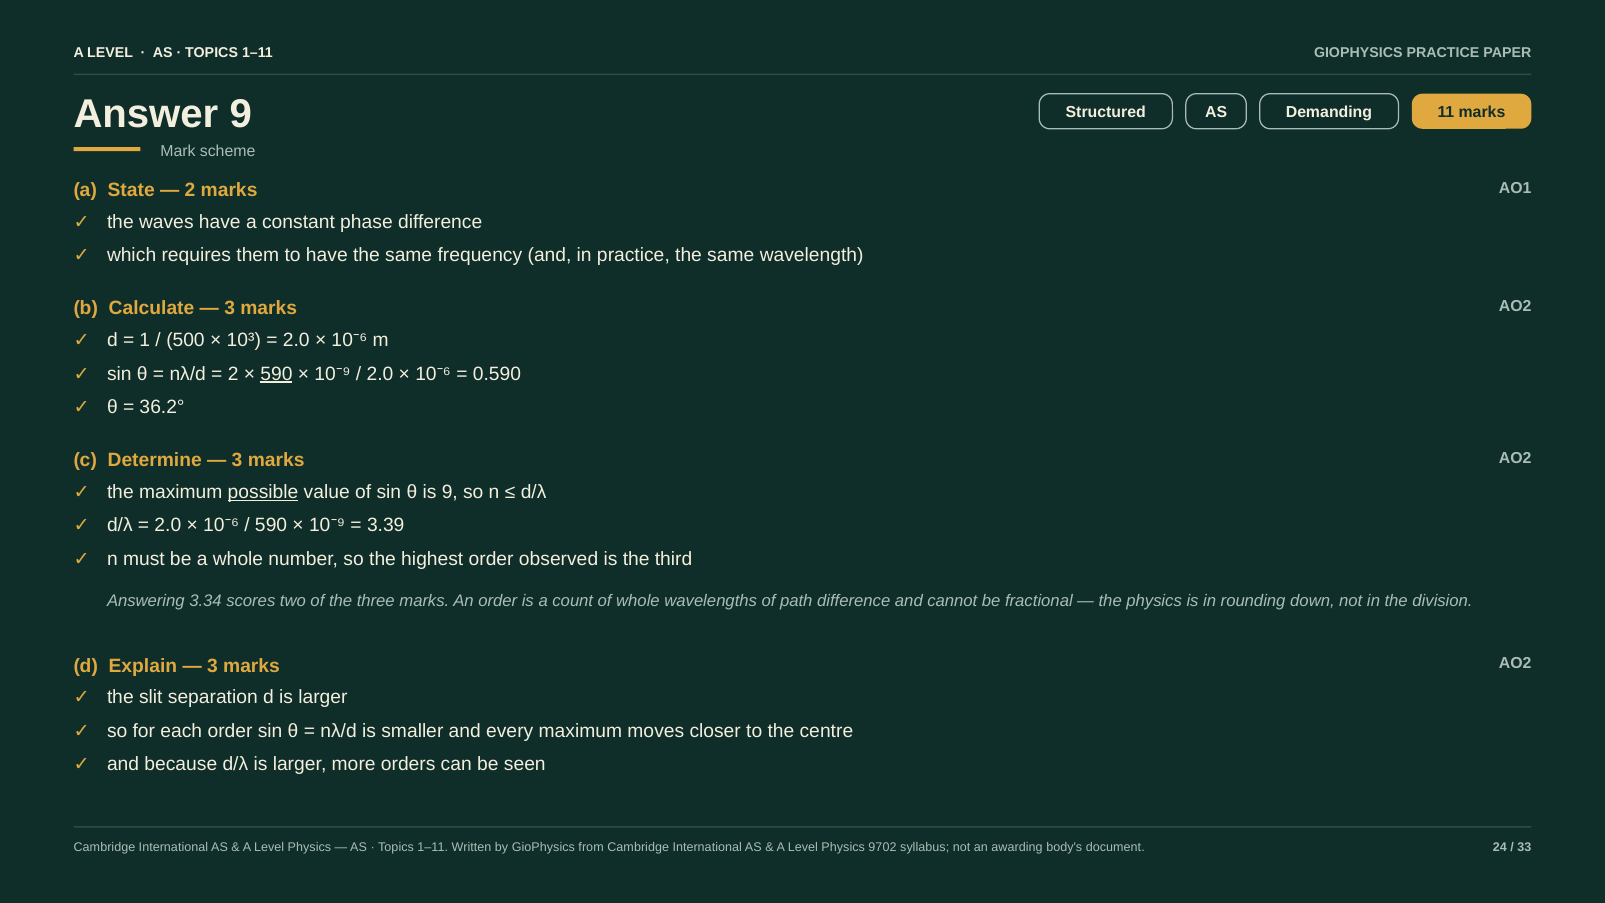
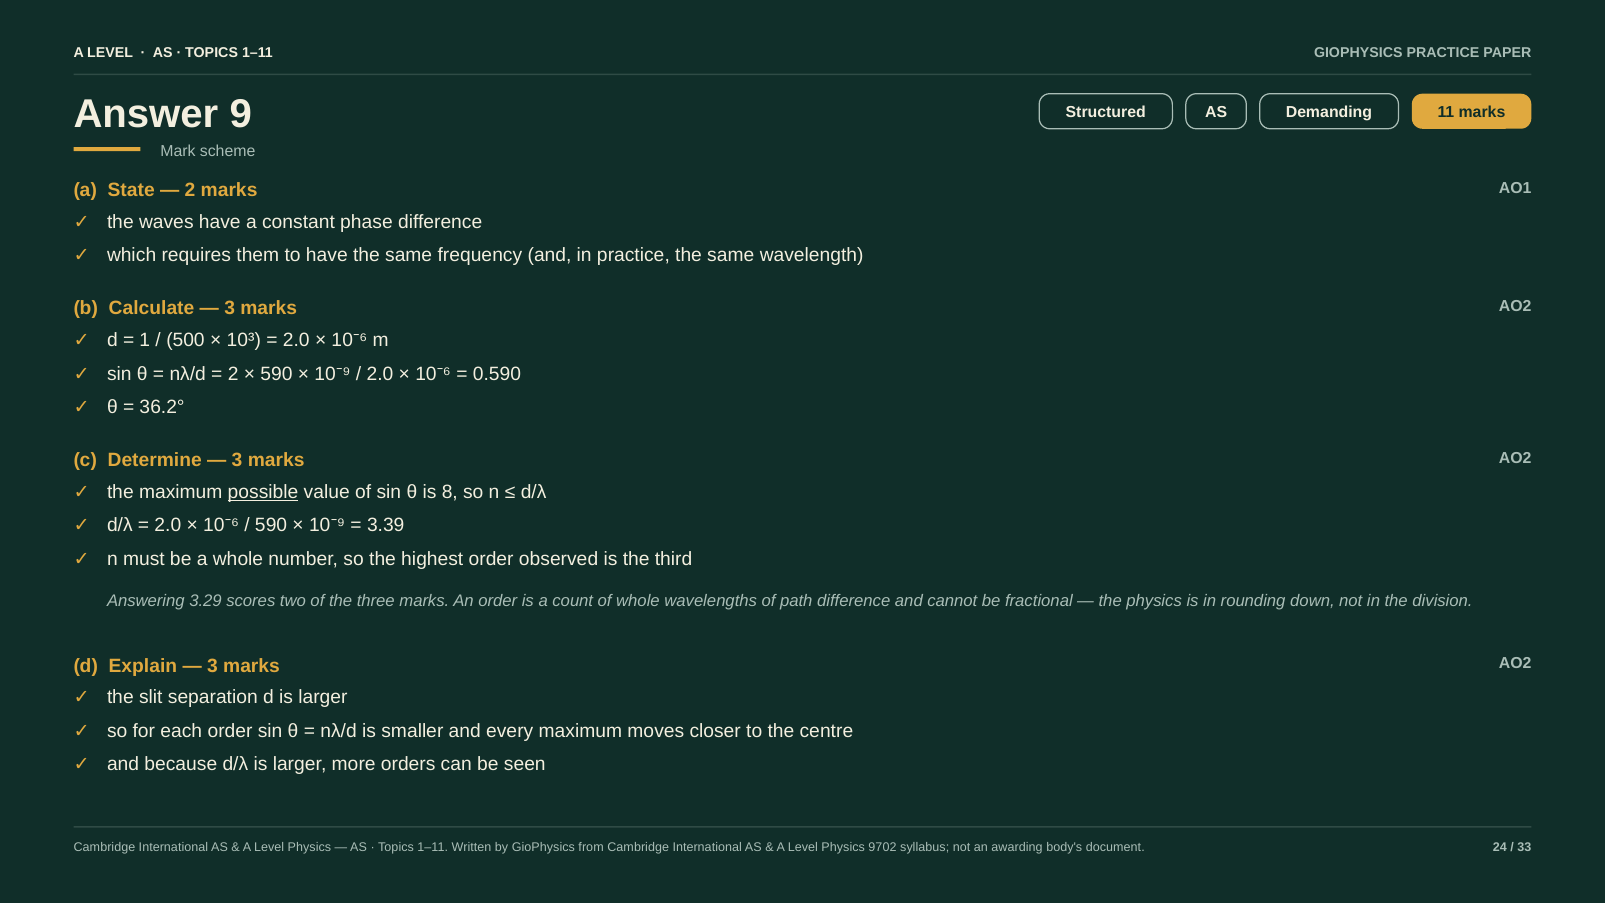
590 underline: present -> none (276, 374)
is 9: 9 -> 8 (450, 492)
3.34: 3.34 -> 3.29 (205, 600)
